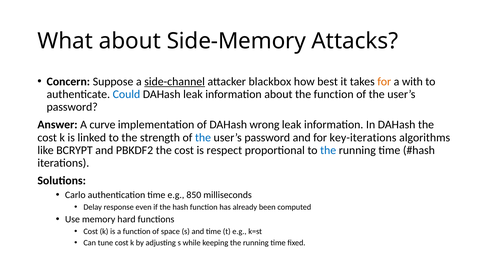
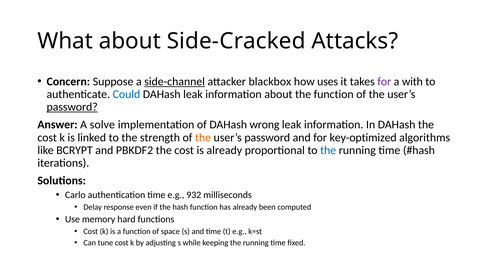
Side-Memory: Side-Memory -> Side-Cracked (236, 41)
best: best -> uses (328, 82)
for colour: orange -> purple (384, 82)
password underline: none -> present (72, 107)
curve: curve -> solve (102, 125)
the colour: blue -> orange (203, 138)
key-iterations: key-iterations -> key-optimized (363, 138)
is respect: respect -> already (224, 150)
850: 850 -> 932 (194, 195)
